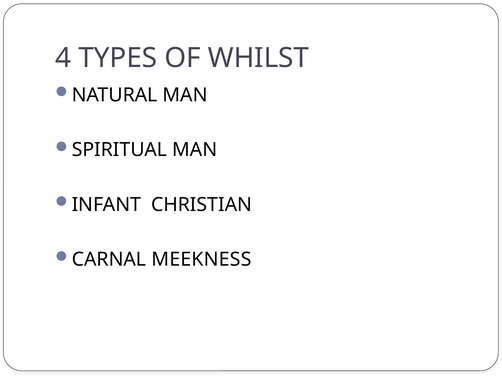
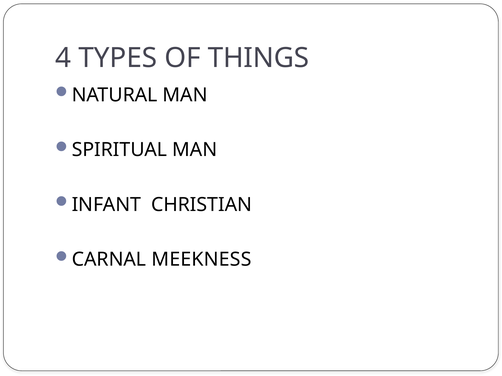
WHILST: WHILST -> THINGS (259, 58)
